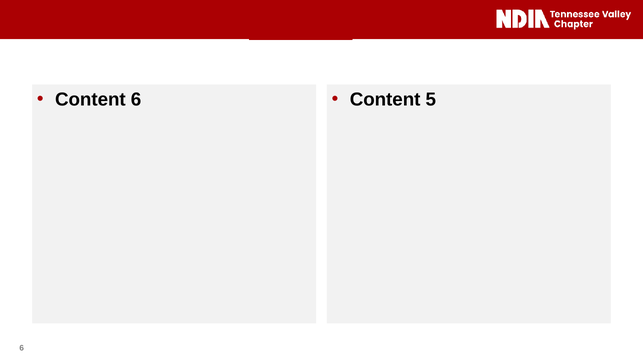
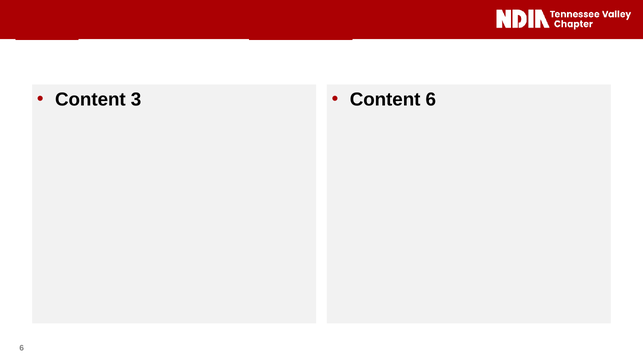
SLIDE underline: none -> present (47, 30)
Content 6: 6 -> 3 (136, 99)
Content 5: 5 -> 6 (431, 99)
